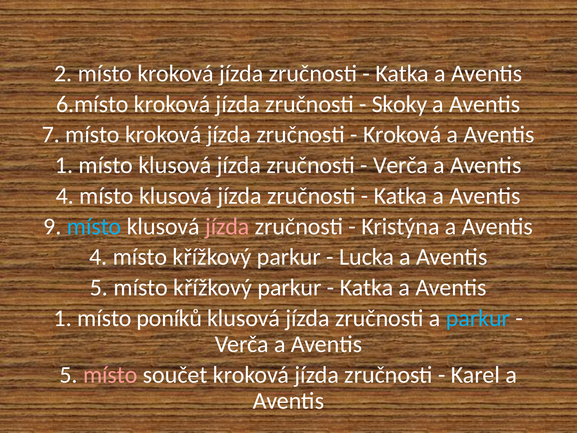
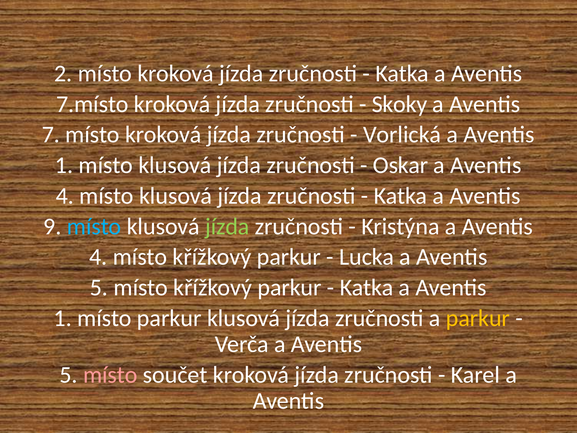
6.místo: 6.místo -> 7.místo (92, 104)
Kroková: Kroková -> Vorlická (402, 135)
Verča: Verča -> Oskar (401, 165)
jízda colour: pink -> light green (227, 226)
místo poníků: poníků -> parkur (169, 318)
parkur colour: light blue -> yellow (478, 318)
